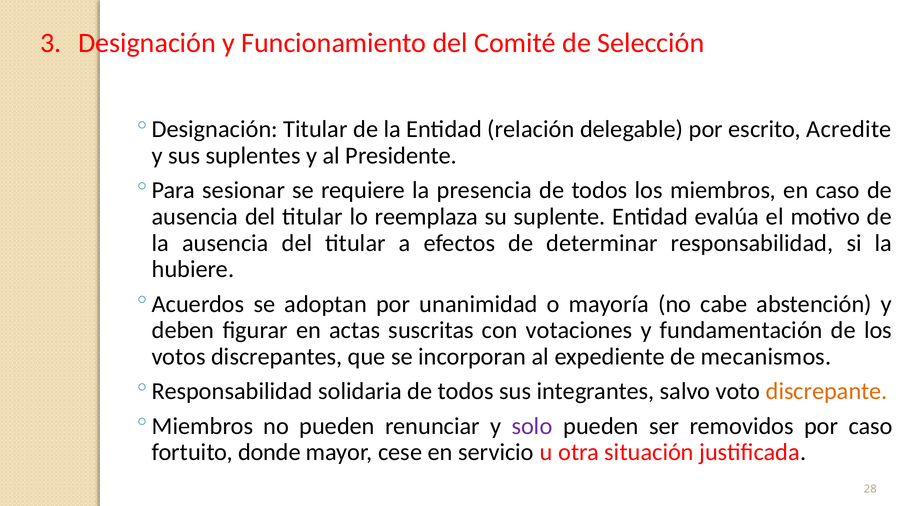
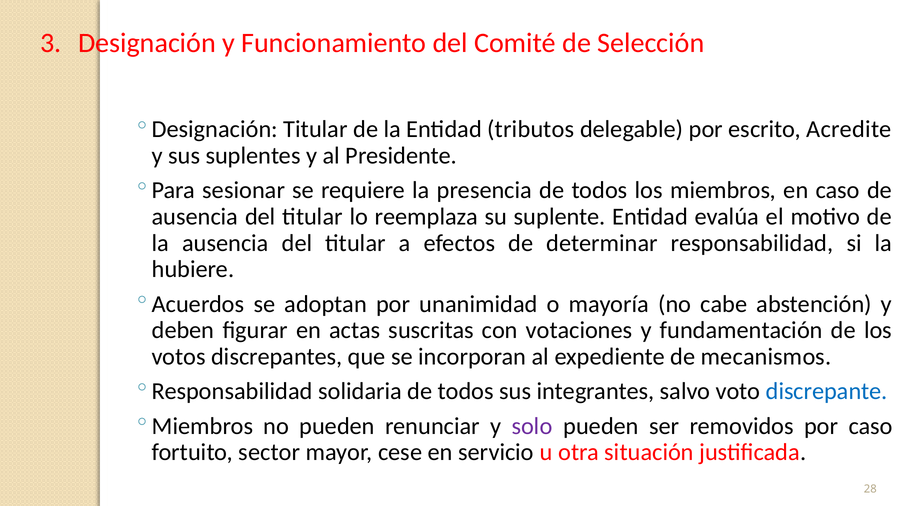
relación: relación -> tributos (531, 129)
discrepante colour: orange -> blue (827, 392)
donde: donde -> sector (269, 453)
